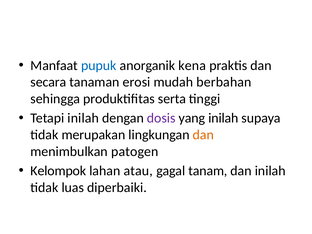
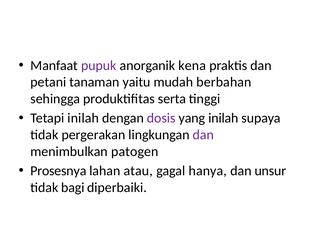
pupuk colour: blue -> purple (99, 65)
secara: secara -> petani (48, 82)
erosi: erosi -> yaitu (137, 82)
merupakan: merupakan -> pergerakan (93, 135)
dan colour: orange -> purple (203, 135)
Kelompok: Kelompok -> Prosesnya (58, 171)
tanam: tanam -> hanya (208, 171)
dan inilah: inilah -> unsur (270, 171)
luas: luas -> bagi (73, 188)
